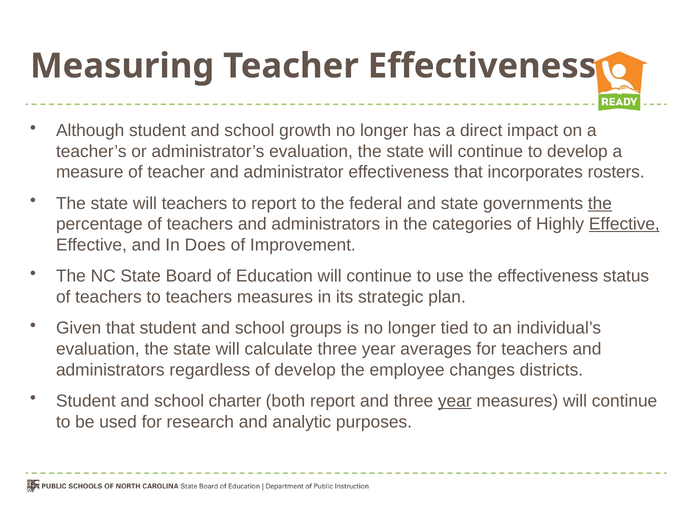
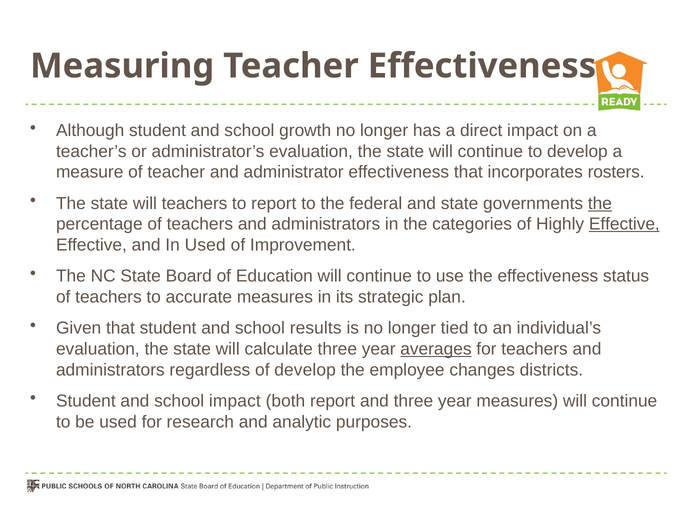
In Does: Does -> Used (205, 245)
to teachers: teachers -> accurate (199, 297)
groups: groups -> results (316, 328)
averages underline: none -> present (436, 349)
school charter: charter -> impact (235, 401)
year underline: present -> none (455, 401)
